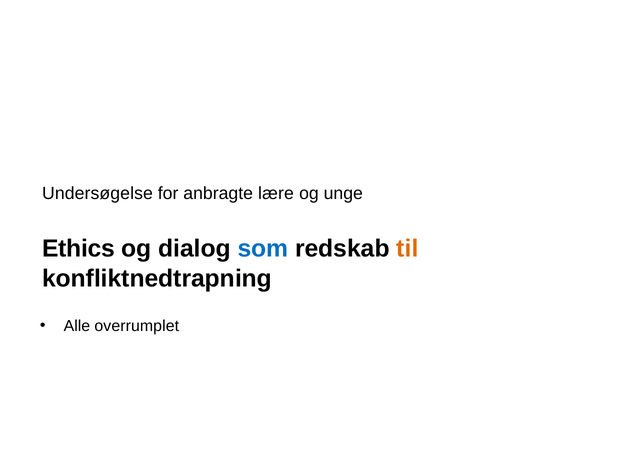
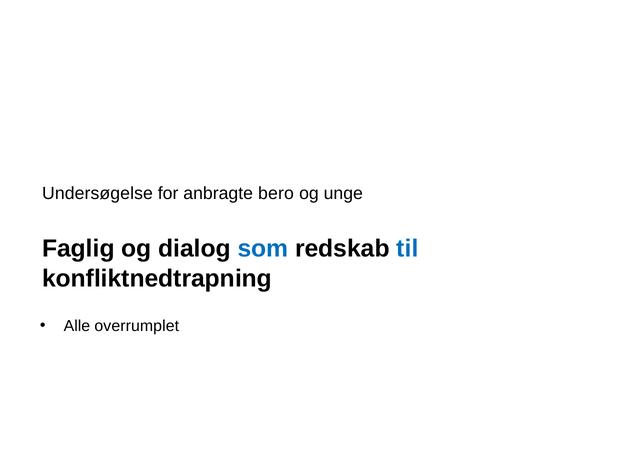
lære: lære -> bero (276, 193)
Ethics: Ethics -> Faglig (78, 249)
til colour: orange -> blue (407, 249)
